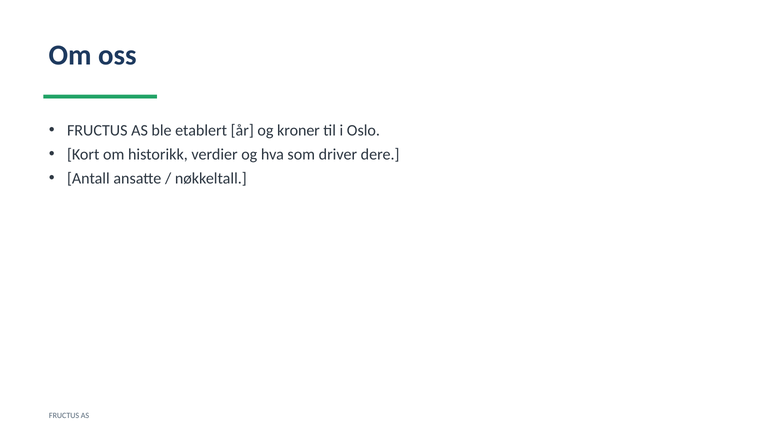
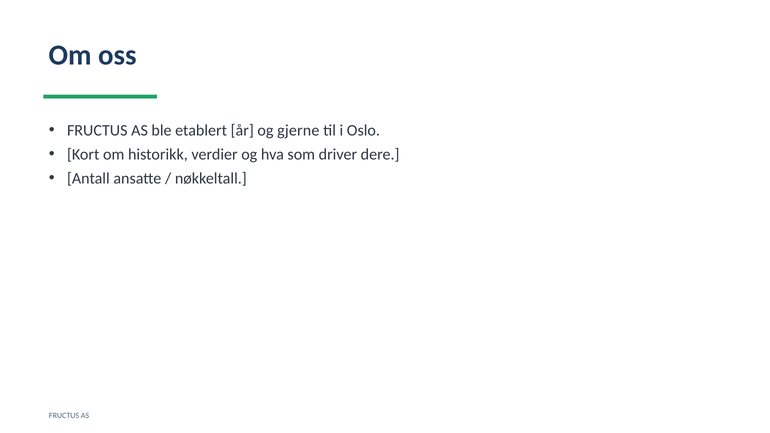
kroner: kroner -> gjerne (298, 130)
